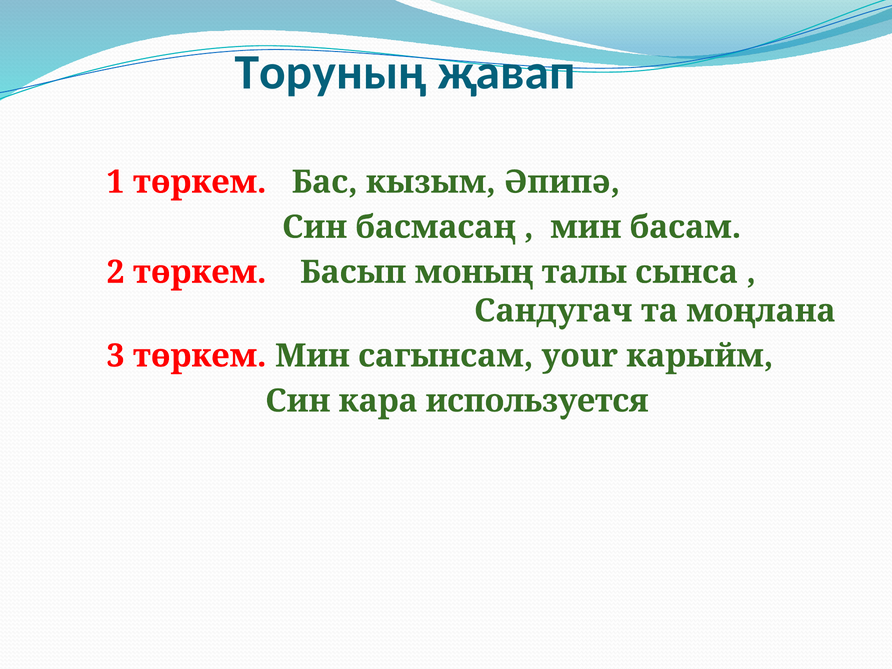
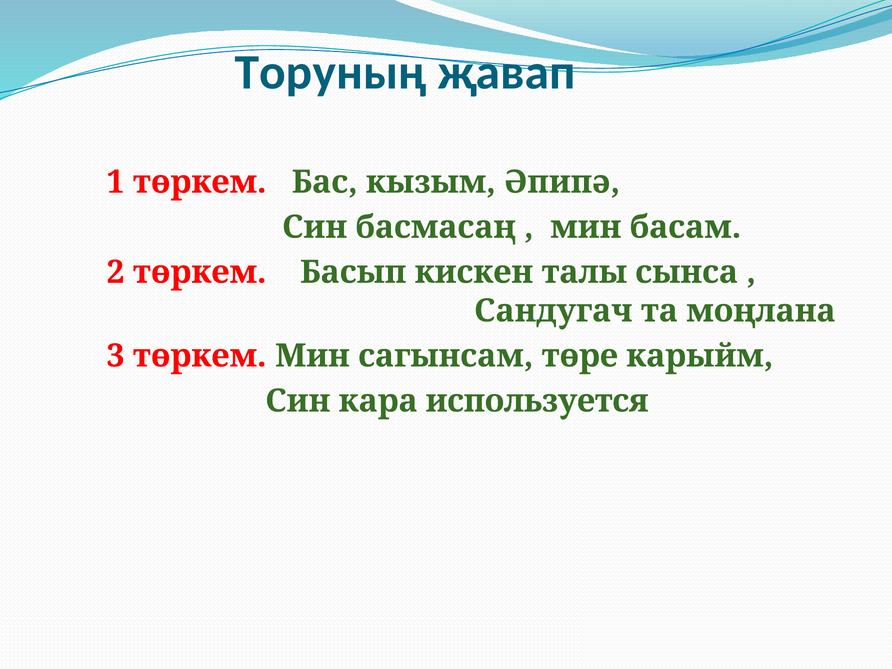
моның: моның -> кискен (474, 272)
your: your -> төре (580, 356)
